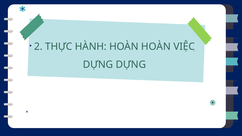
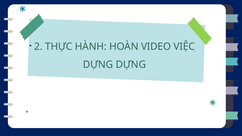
HOÀN HOÀN: HOÀN -> VIDEO (156, 47)
